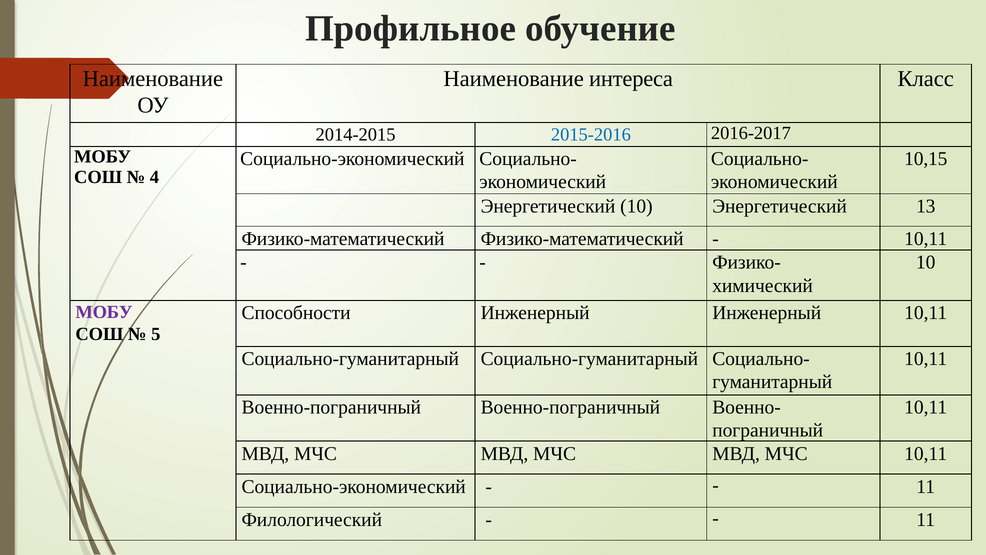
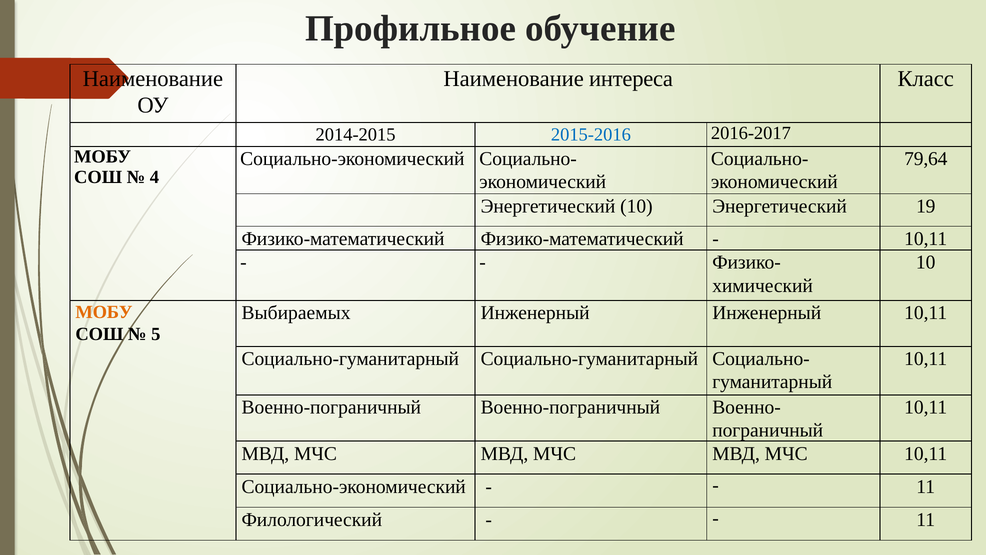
10,15: 10,15 -> 79,64 (926, 159)
13: 13 -> 19 (926, 206)
МОБУ colour: purple -> orange (104, 312)
Способности: Способности -> Выбираемых (296, 313)
